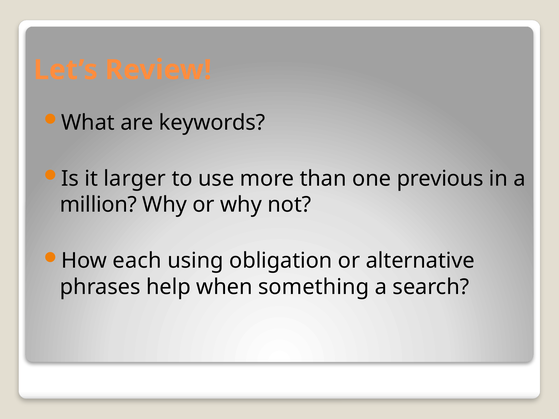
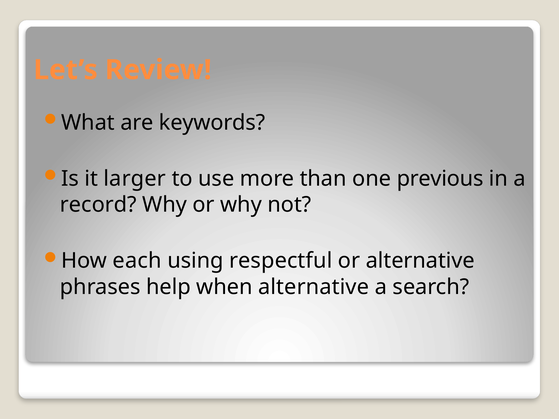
million: million -> record (98, 205)
obligation: obligation -> respectful (281, 261)
when something: something -> alternative (314, 287)
